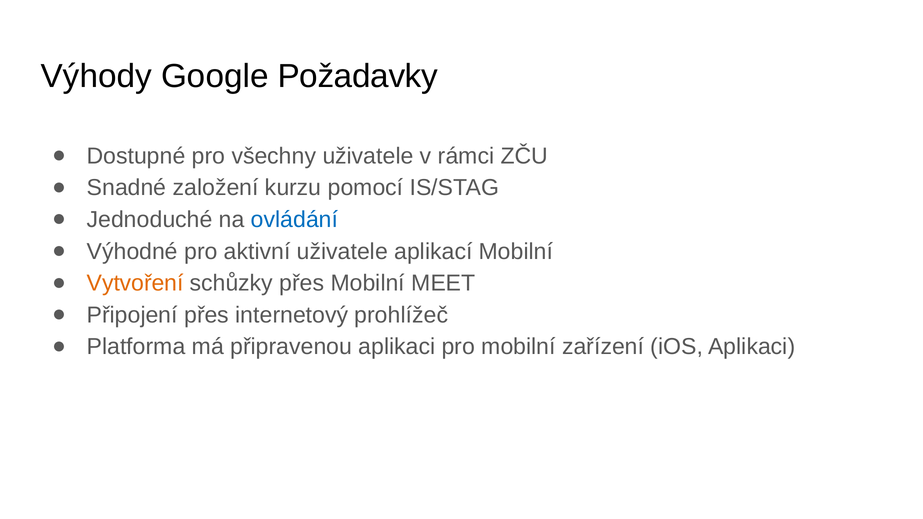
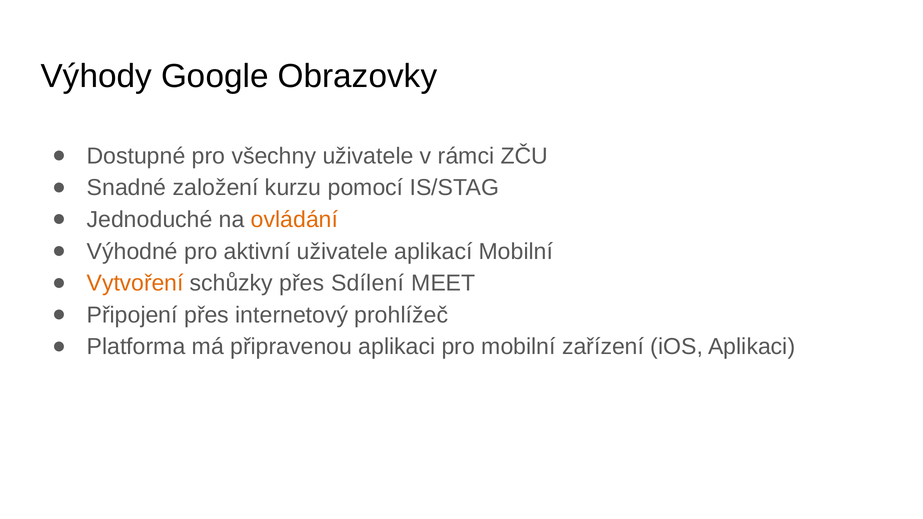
Požadavky: Požadavky -> Obrazovky (358, 76)
ovládání colour: blue -> orange (295, 220)
přes Mobilní: Mobilní -> Sdílení (368, 283)
